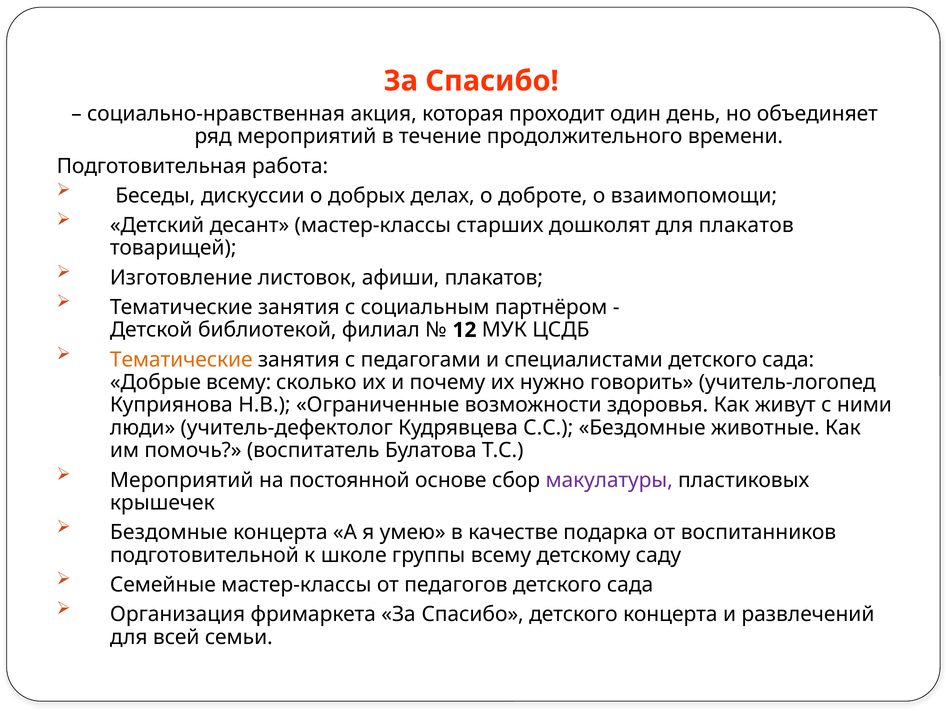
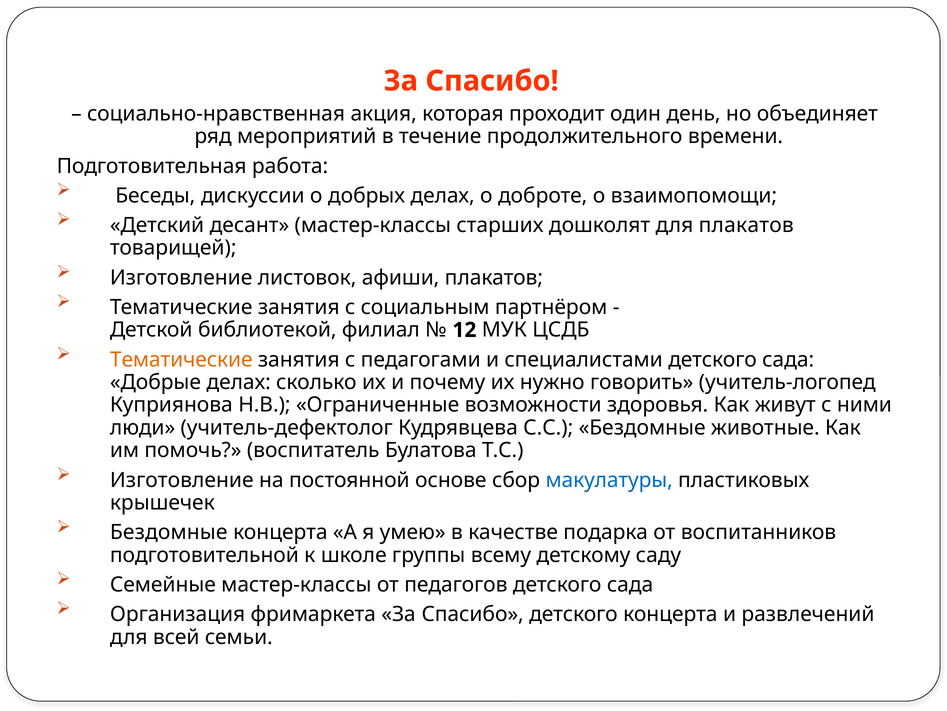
Добрые всему: всему -> делах (239, 382)
Мероприятий: Мероприятий -> Изготовление (182, 480)
макулатуры colour: purple -> blue (609, 480)
